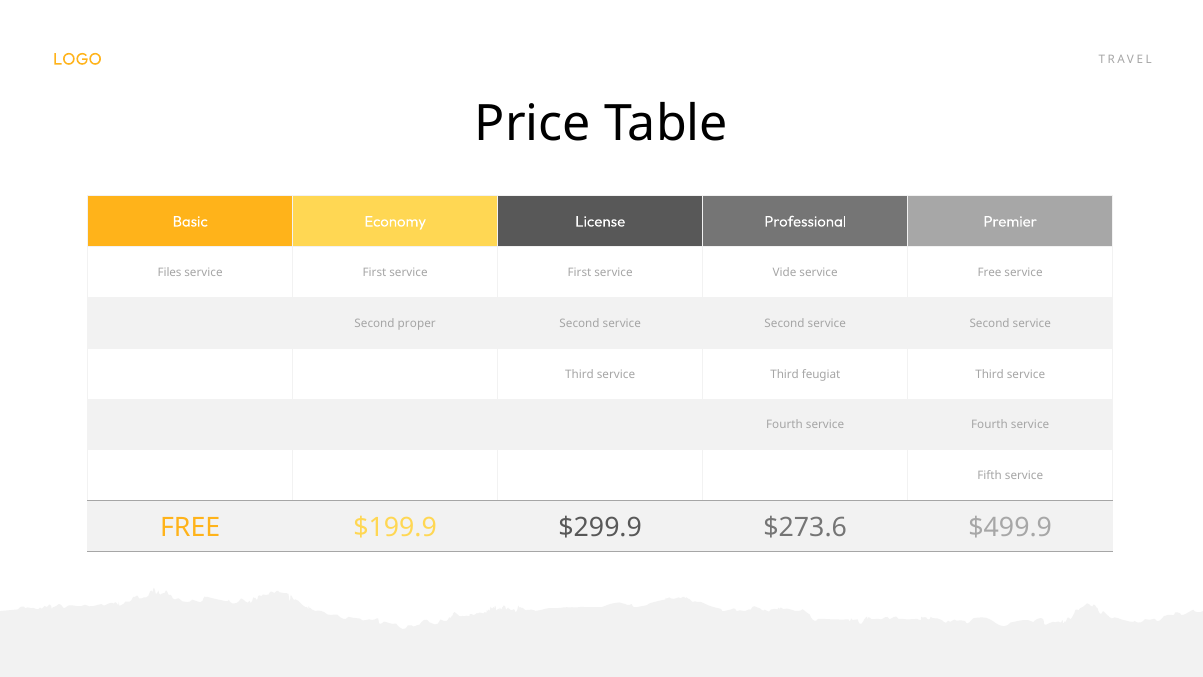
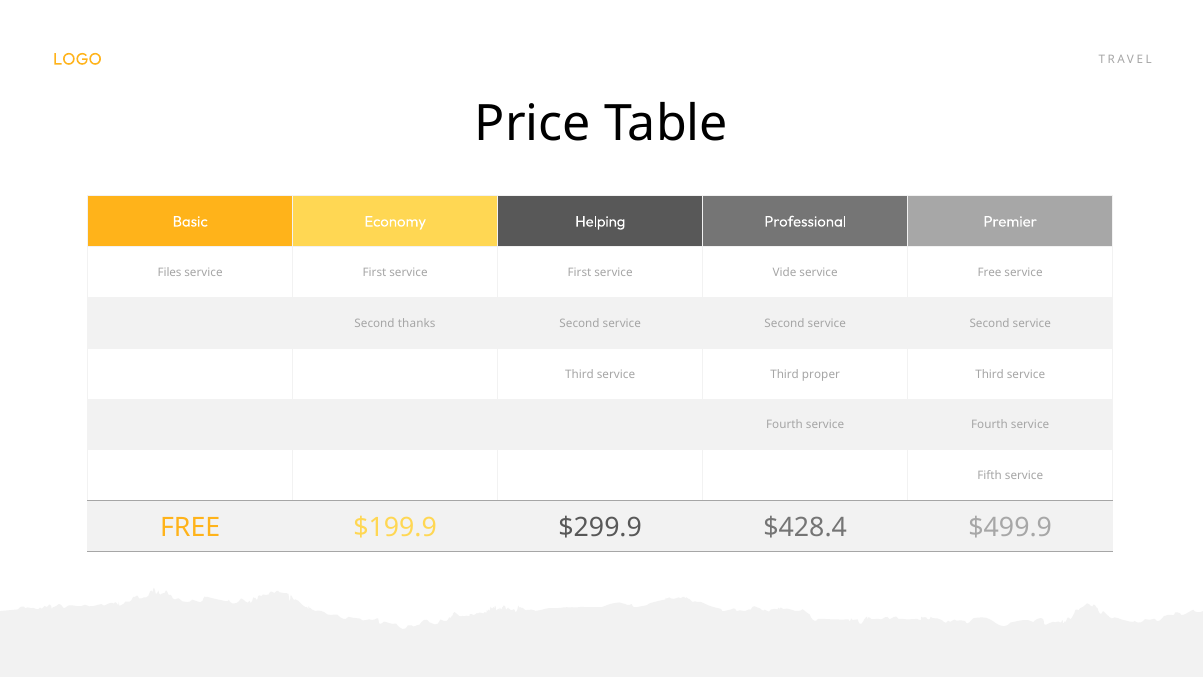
License: License -> Helping (600, 221)
proper: proper -> thanks (417, 323)
feugiat: feugiat -> proper (821, 374)
$273.6: $273.6 -> $428.4 (805, 527)
